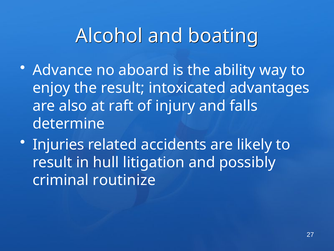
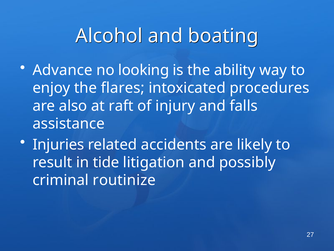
aboard: aboard -> looking (144, 70)
the result: result -> flares (123, 88)
advantages: advantages -> procedures (269, 88)
determine: determine -> assistance (69, 124)
hull: hull -> tide (106, 162)
